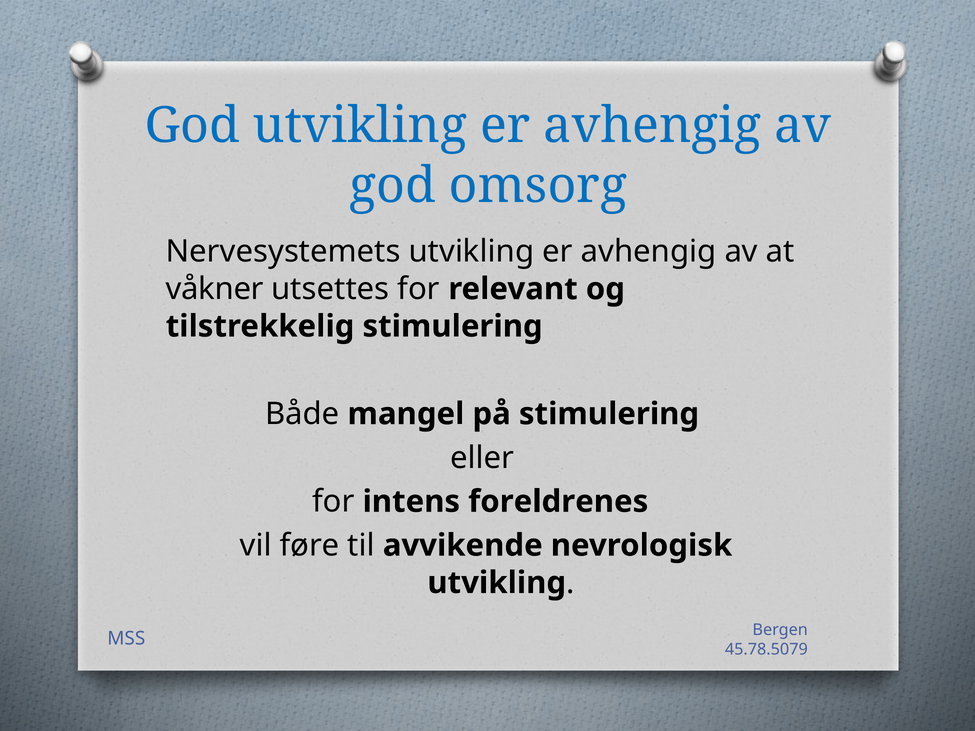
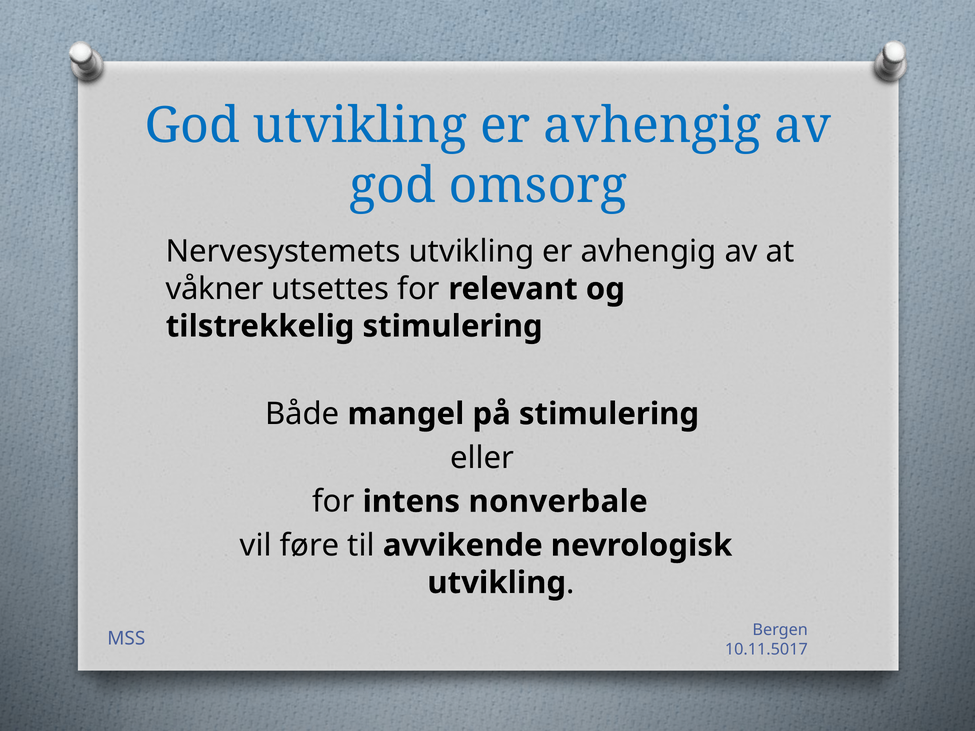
foreldrenes: foreldrenes -> nonverbale (558, 502)
45.78.5079: 45.78.5079 -> 10.11.5017 (766, 650)
